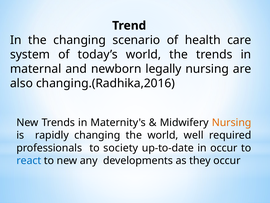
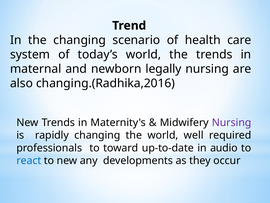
Nursing colour: orange -> purple (232, 122)
society: society -> toward (121, 148)
in occur: occur -> audio (224, 148)
